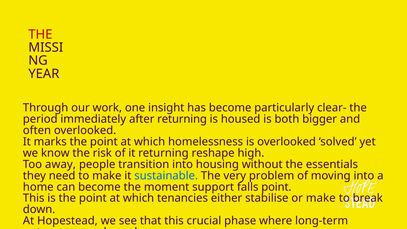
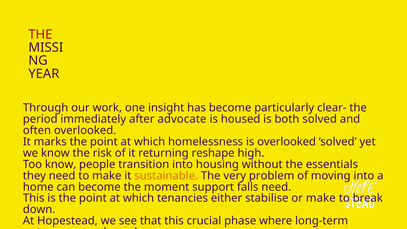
after returning: returning -> advocate (182, 119)
both bigger: bigger -> solved (320, 119)
Too away: away -> know (61, 164)
sustainable colour: blue -> orange (166, 176)
falls point: point -> need (276, 187)
